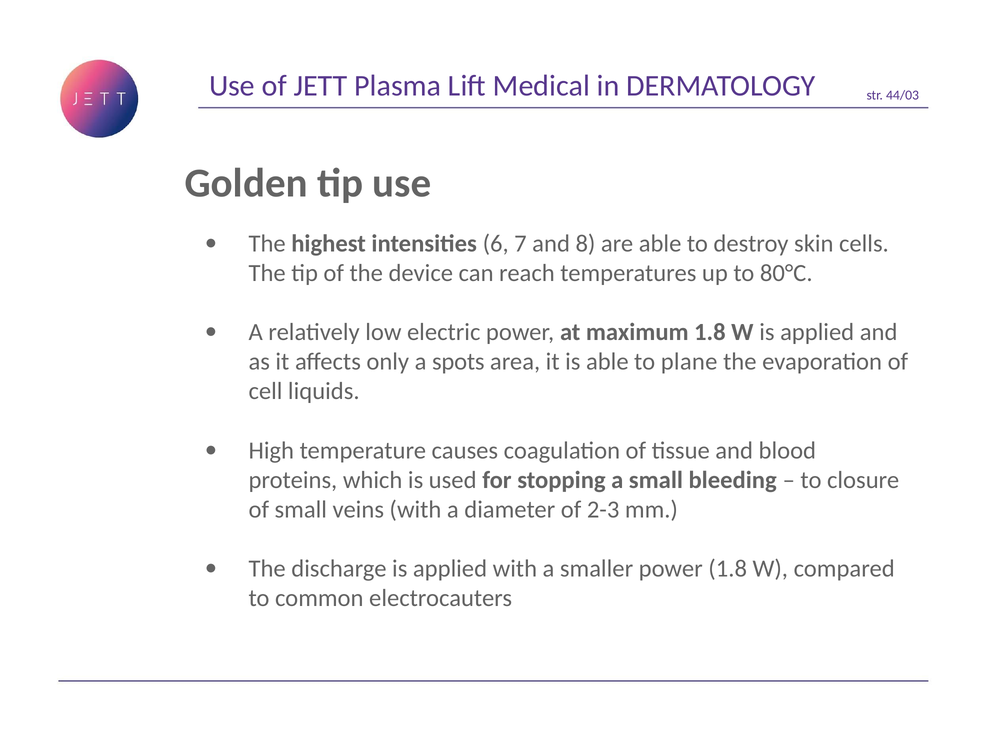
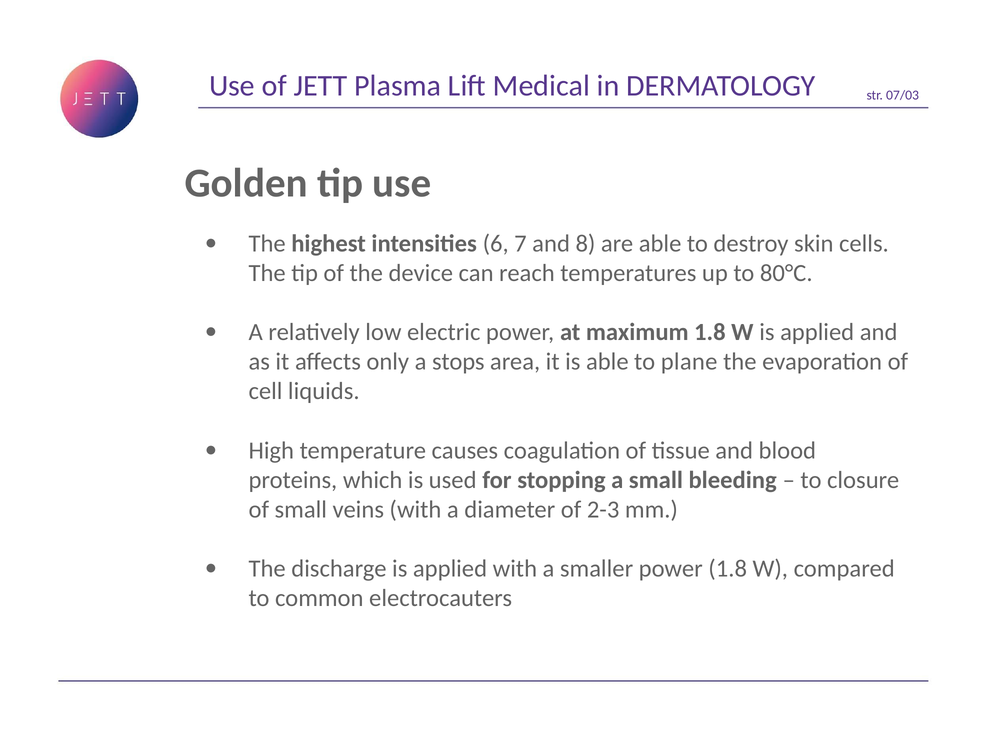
44/03: 44/03 -> 07/03 (903, 95)
spots: spots -> stops (458, 362)
